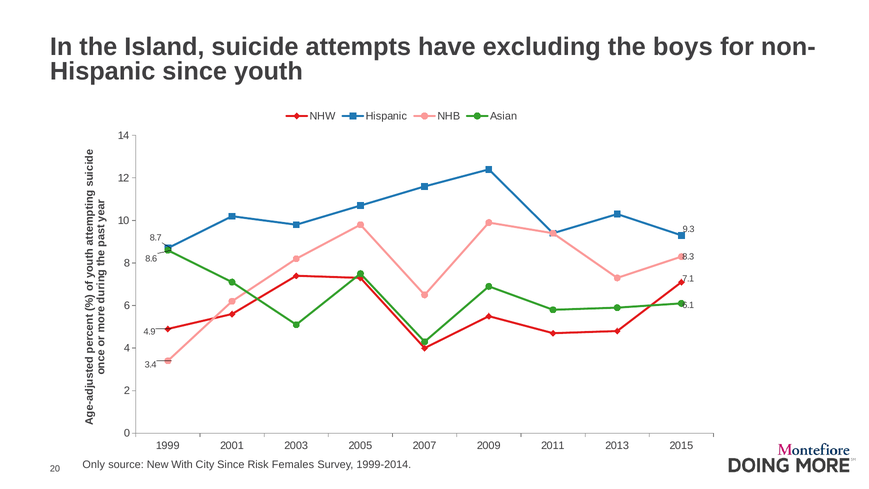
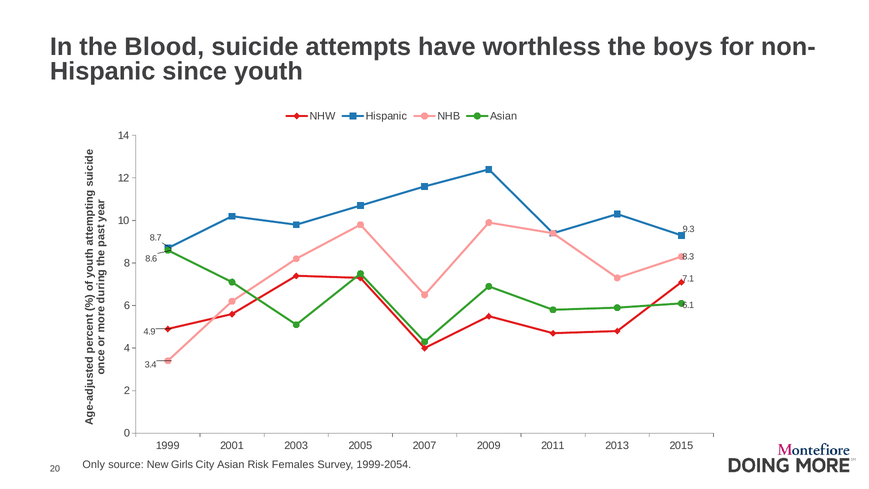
Island: Island -> Blood (164, 47)
excluding: excluding -> worthless (542, 47)
With: With -> Girls (182, 465)
City Since: Since -> Asian (231, 465)
1999-2014: 1999-2014 -> 1999-2054 (384, 465)
